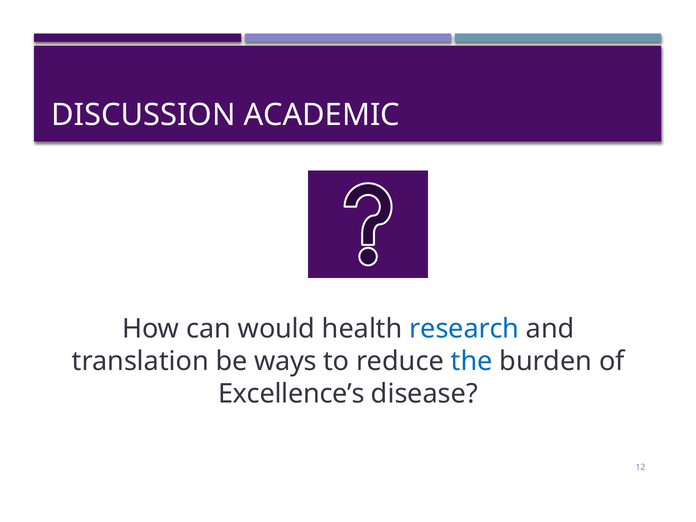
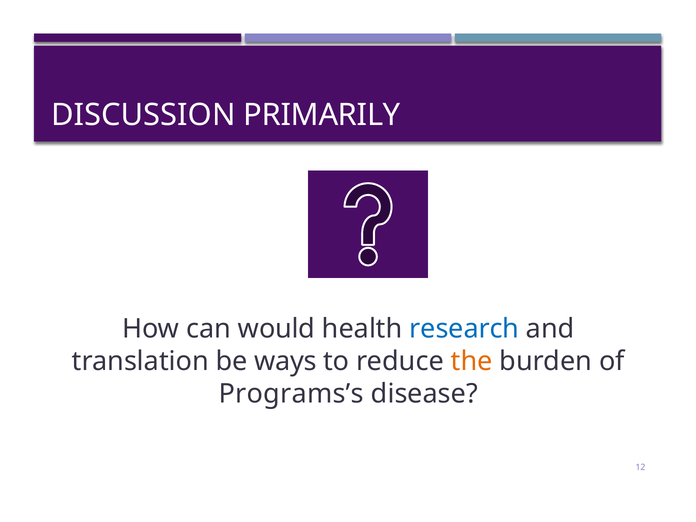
ACADEMIC: ACADEMIC -> PRIMARILY (322, 115)
the colour: blue -> orange (472, 361)
Excellence’s: Excellence’s -> Programs’s (291, 394)
